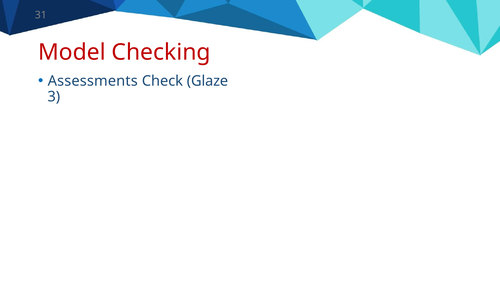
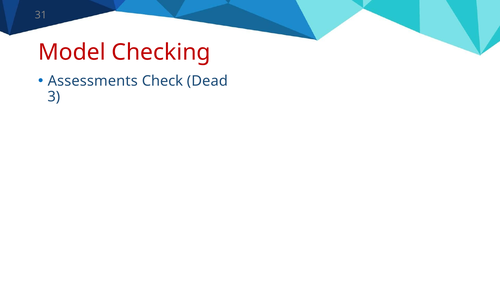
Glaze: Glaze -> Dead (207, 81)
